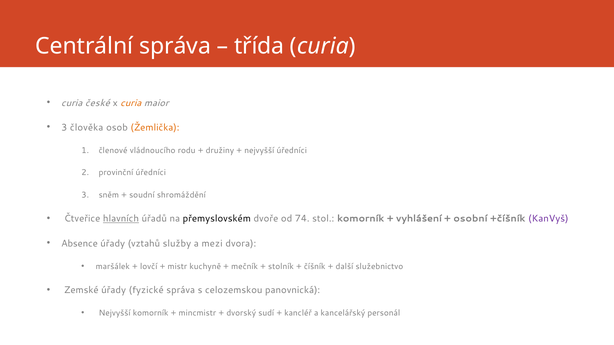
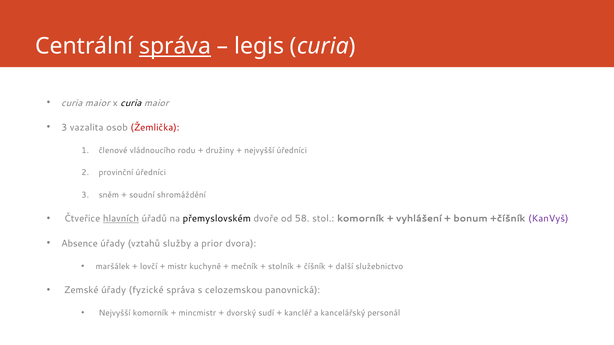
správa underline: none -> present (175, 46)
třída: třída -> legis (259, 46)
české: české -> maior (98, 103)
curia colour: orange -> black (131, 103)
člověka: člověka -> vazalita (87, 128)
Žemlička colour: orange -> red (155, 128)
74: 74 -> 58 (302, 219)
osobní: osobní -> bonum (471, 219)
mezi: mezi -> prior (212, 244)
